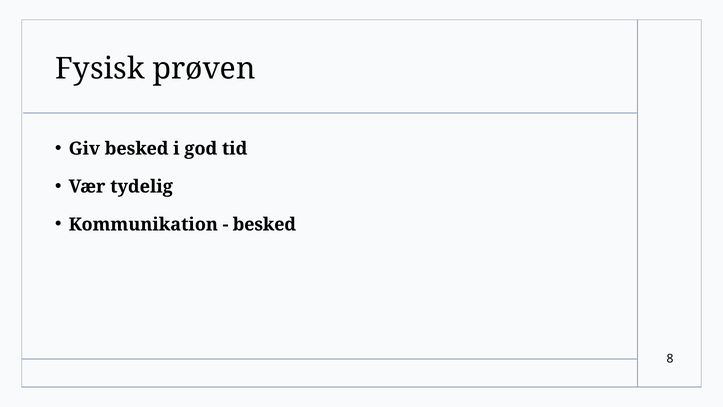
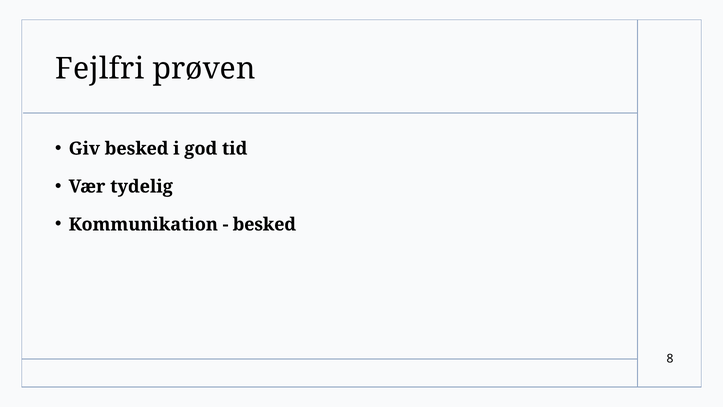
Fysisk: Fysisk -> Fejlfri (100, 69)
